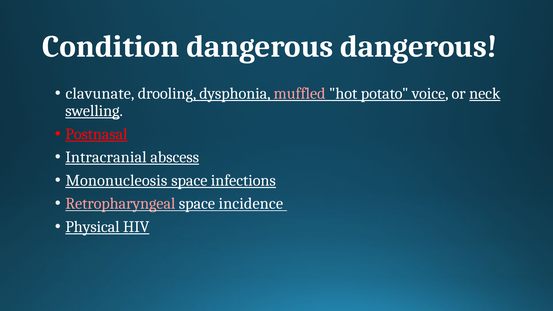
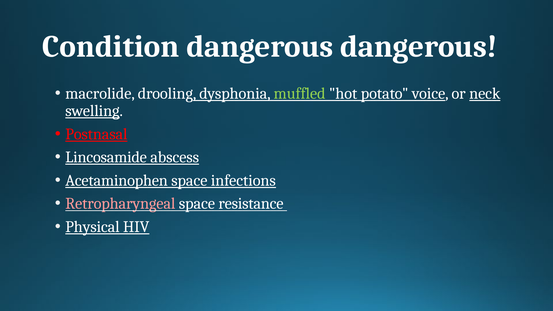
clavunate: clavunate -> macrolide (100, 93)
muffled colour: pink -> light green (300, 93)
Intracranial: Intracranial -> Lincosamide (106, 157)
Mononucleosis: Mononucleosis -> Acetaminophen (117, 180)
incidence: incidence -> resistance (251, 204)
